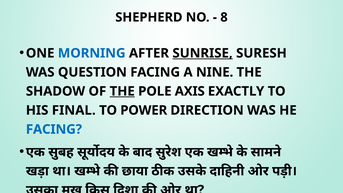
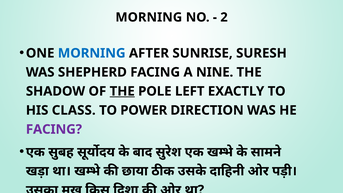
SHEPHERD: SHEPHERD -> MORNING (149, 17)
8: 8 -> 2 (224, 17)
SUNRISE underline: present -> none (203, 53)
QUESTION: QUESTION -> SHEPHERD (92, 72)
AXIS: AXIS -> LEFT (190, 91)
FINAL: FINAL -> CLASS (74, 110)
FACING colour: blue -> purple (54, 129)
